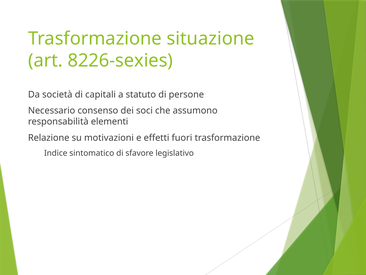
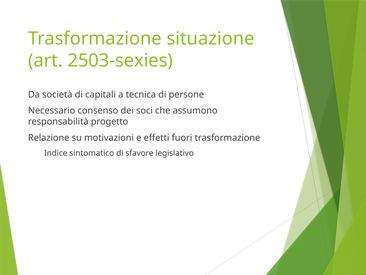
8226-sexies: 8226-sexies -> 2503-sexies (120, 60)
statuto: statuto -> tecnica (141, 94)
elementi: elementi -> progetto (110, 121)
